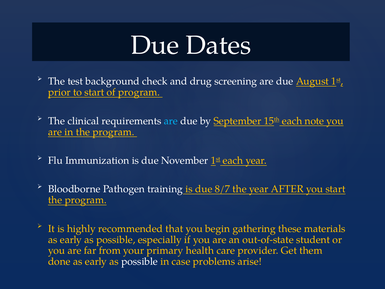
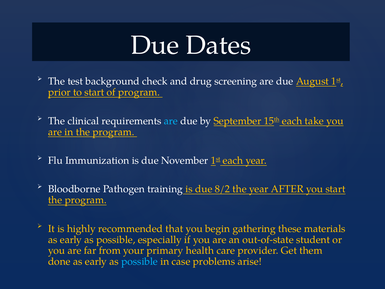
note: note -> take (314, 121)
8/7: 8/7 -> 8/2 (222, 189)
possible colour: white -> light blue (140, 261)
